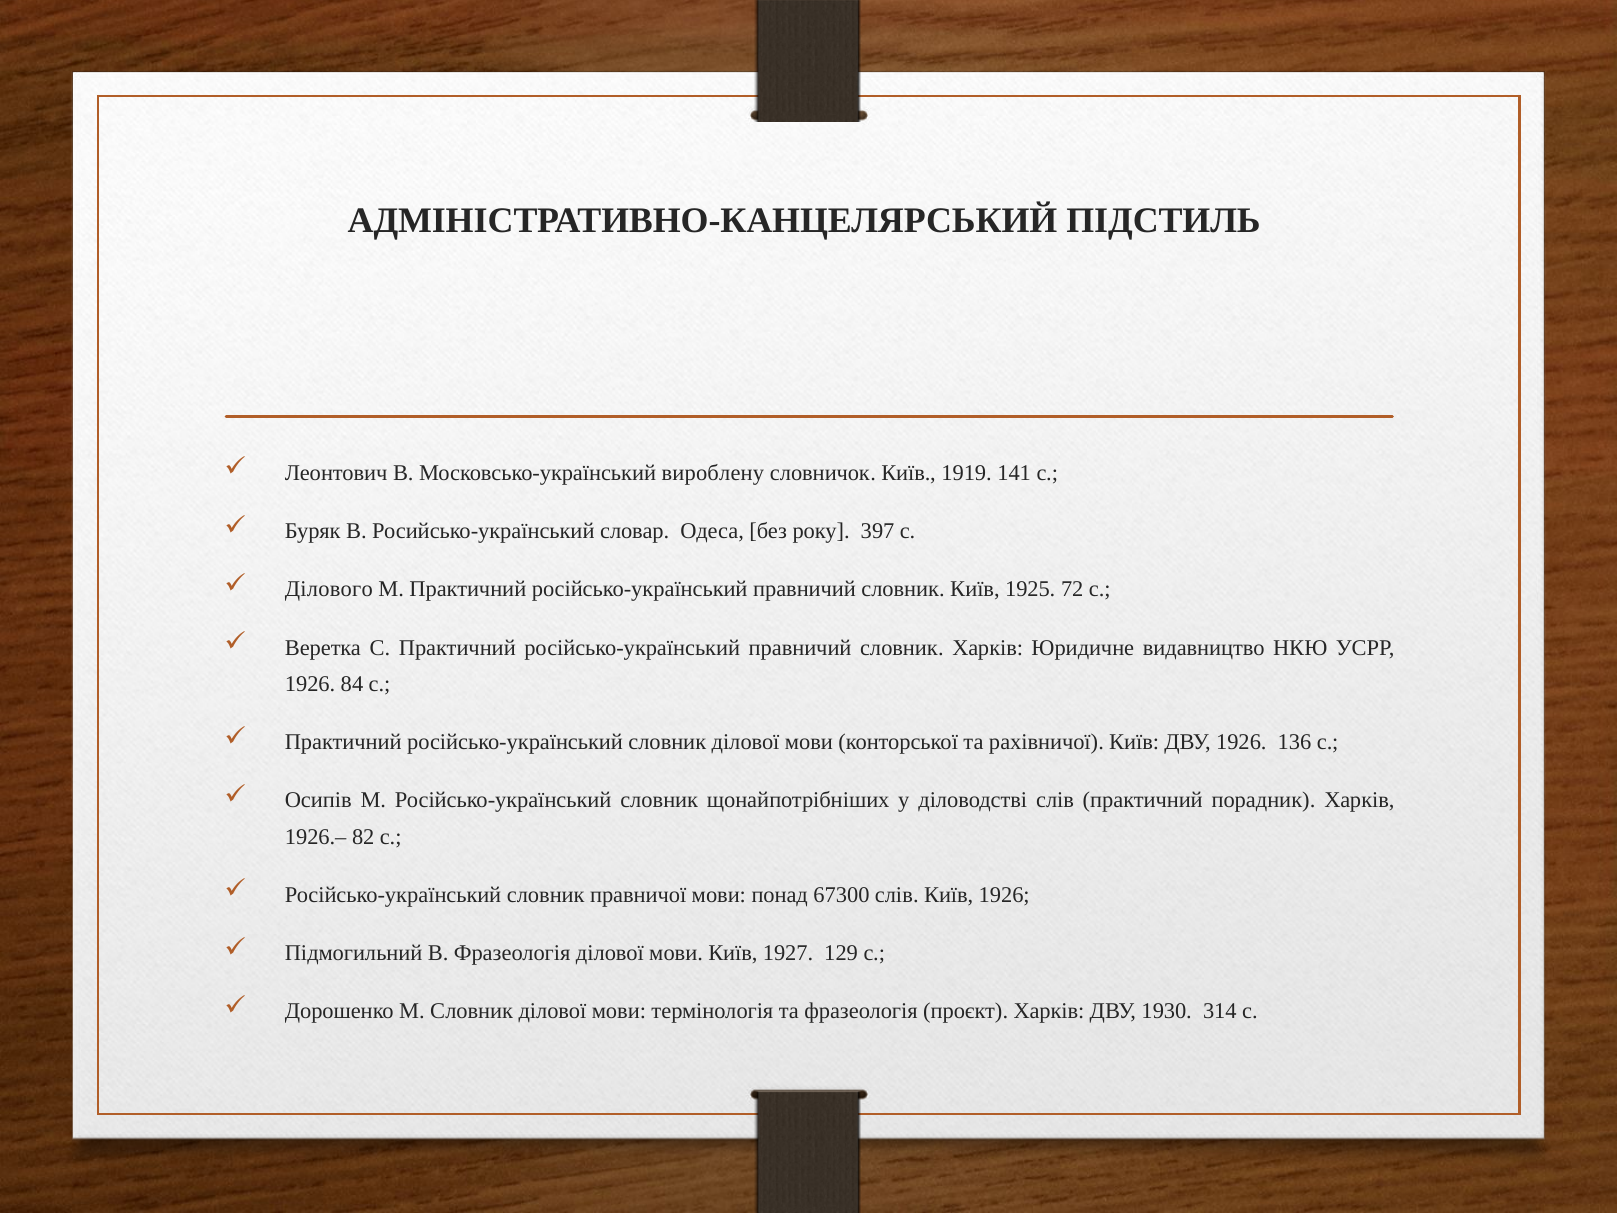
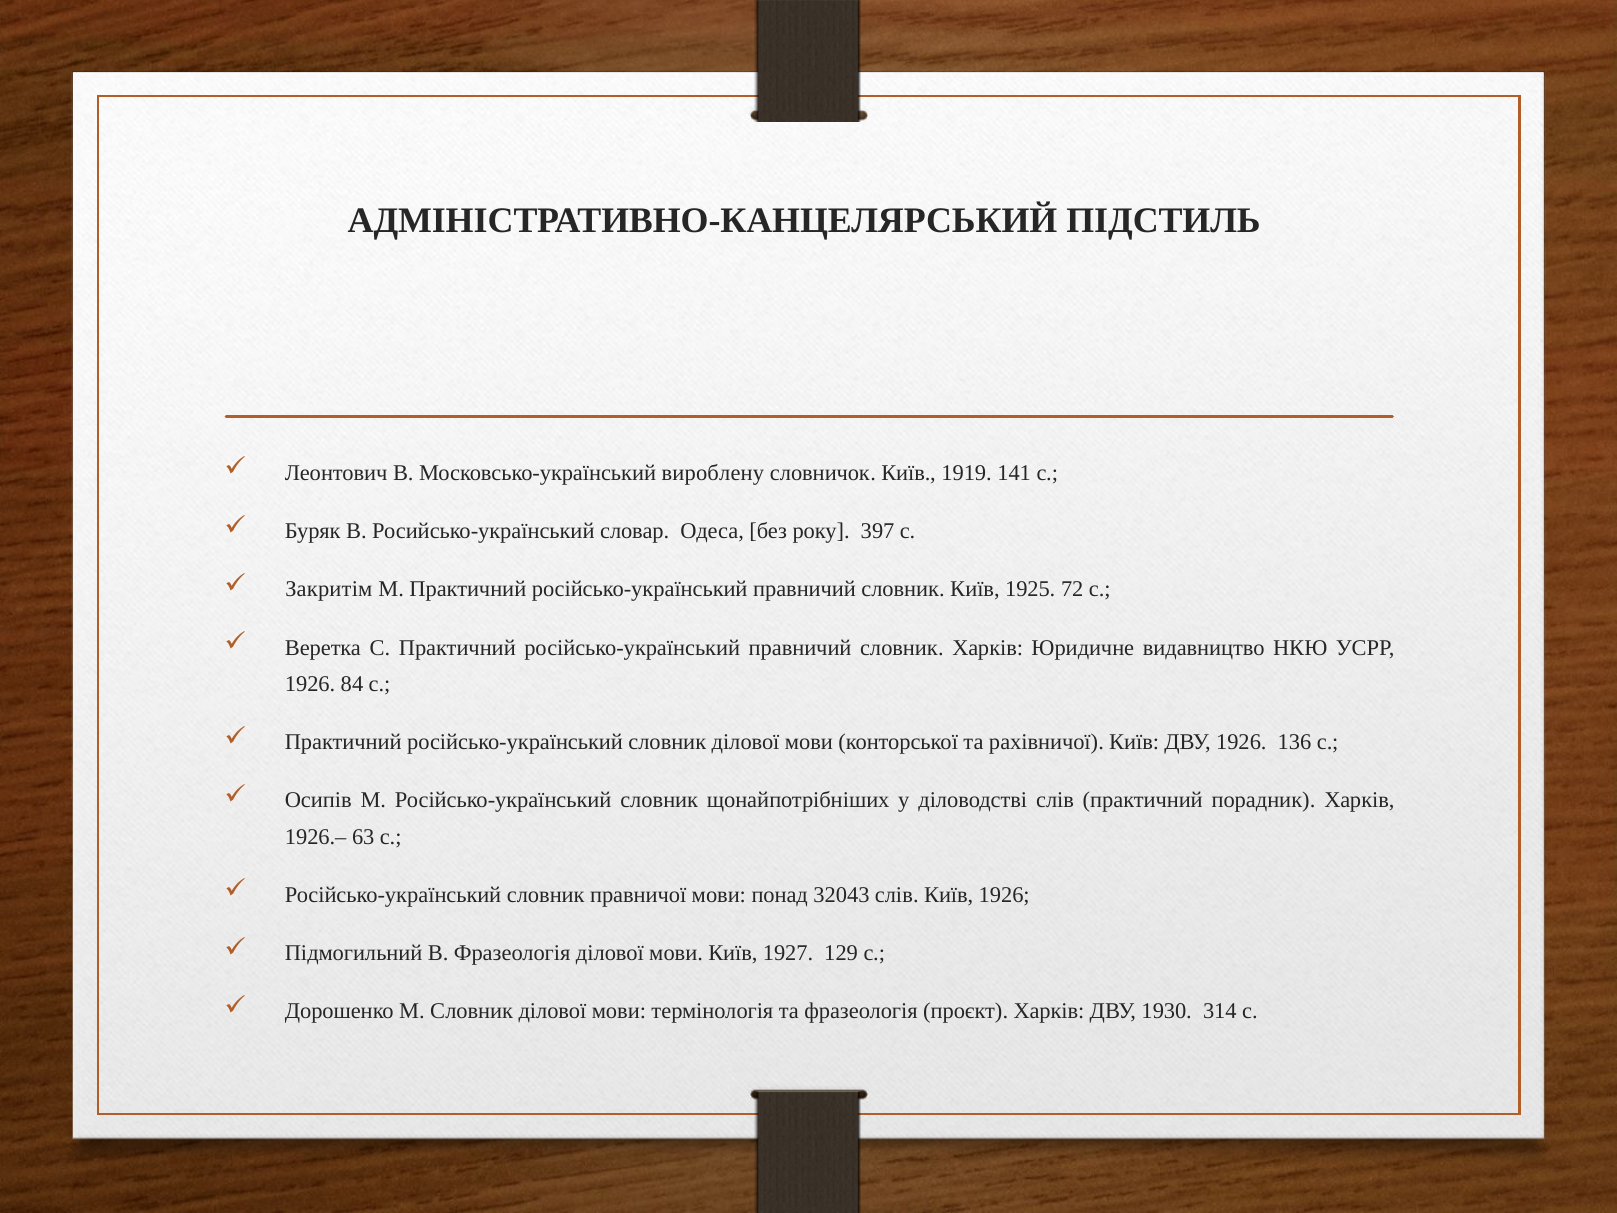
Ділового: Ділового -> Закритім (329, 589)
82: 82 -> 63 (363, 837)
67300: 67300 -> 32043 (841, 895)
